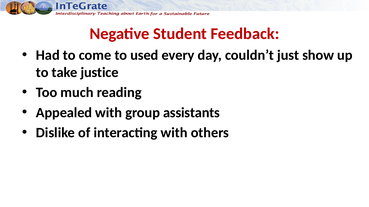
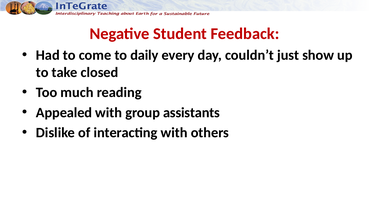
used: used -> daily (144, 55)
justice: justice -> closed (99, 73)
